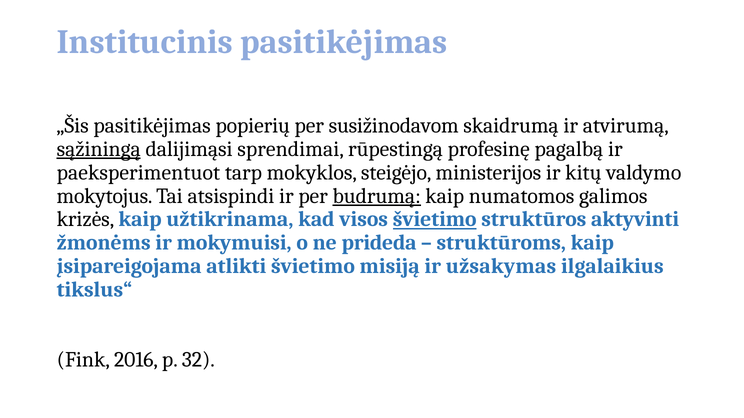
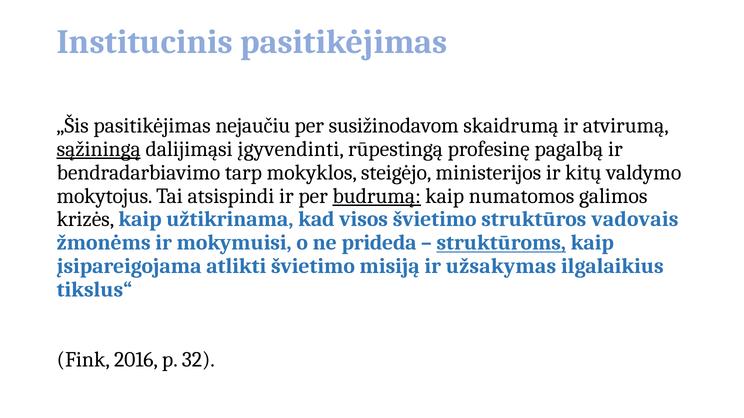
popierių: popierių -> nejaučiu (253, 126)
sprendimai: sprendimai -> įgyvendinti (291, 149)
paeksperimentuot: paeksperimentuot -> bendradarbiavimo (138, 173)
švietimo underline: present -> none (435, 220)
aktyvinti: aktyvinti -> vadovais (635, 220)
struktūroms underline: none -> present (501, 243)
